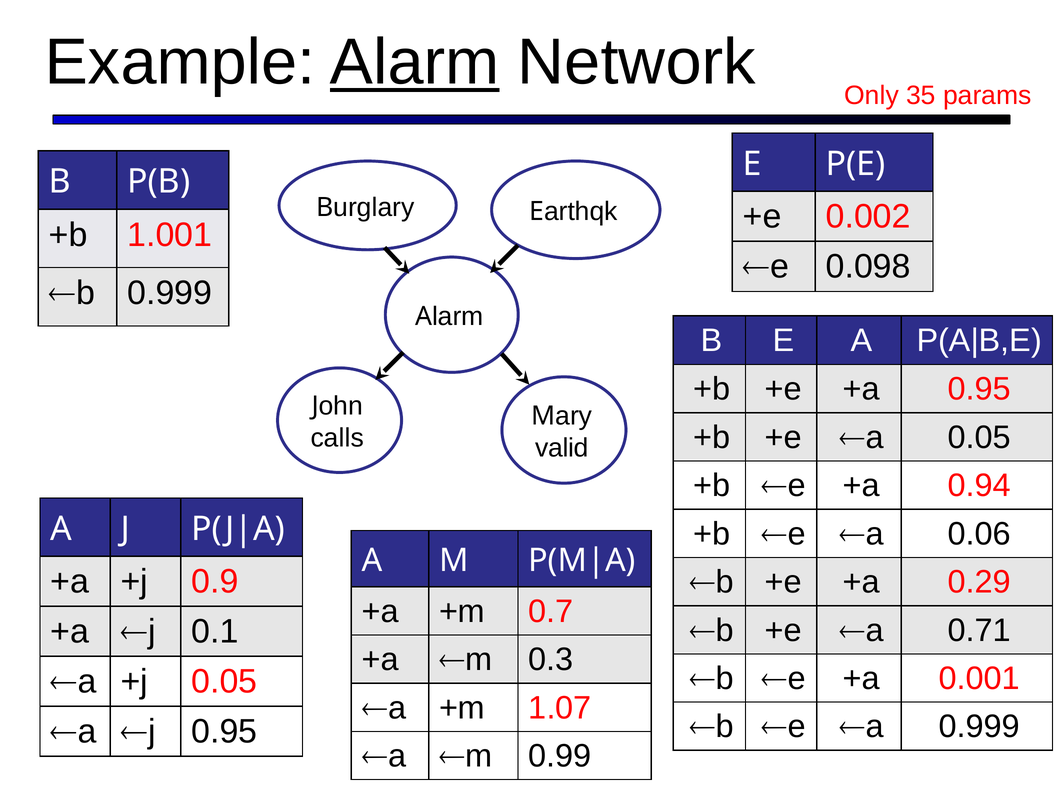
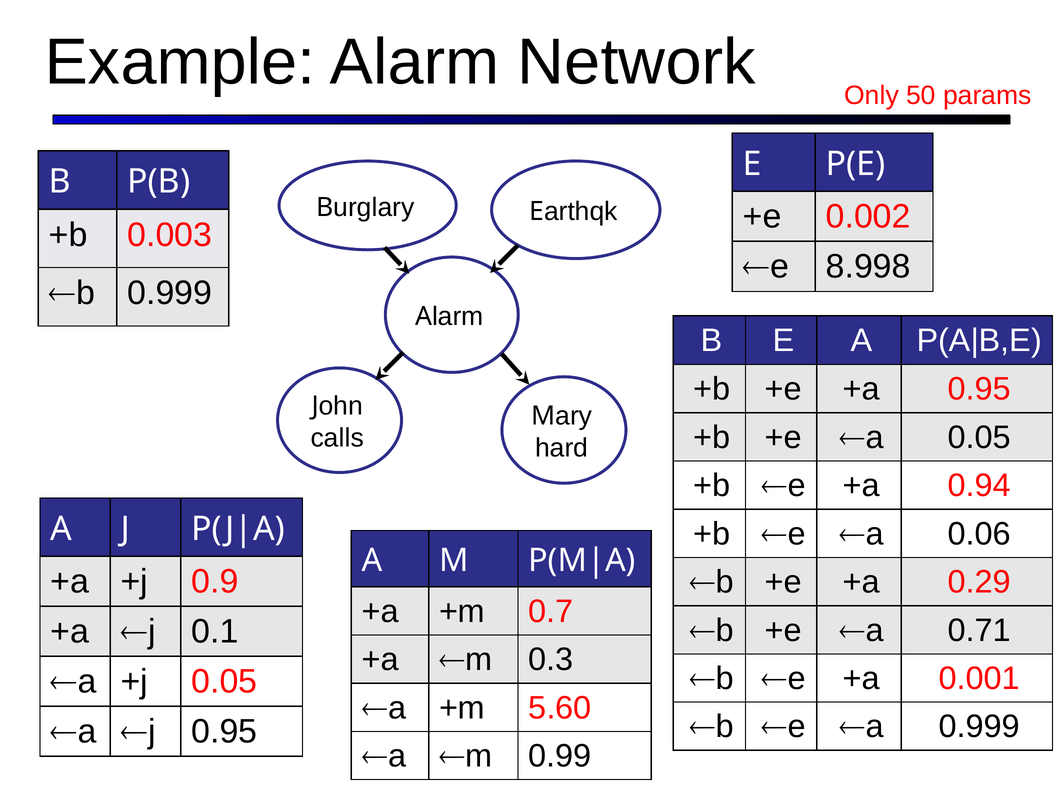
Alarm underline: present -> none (415, 62)
35: 35 -> 50 (921, 95)
1.001: 1.001 -> 0.003 (170, 235)
0.098: 0.098 -> 8.998 (868, 267)
valid: valid -> hard (562, 447)
1.07: 1.07 -> 5.60 (560, 707)
